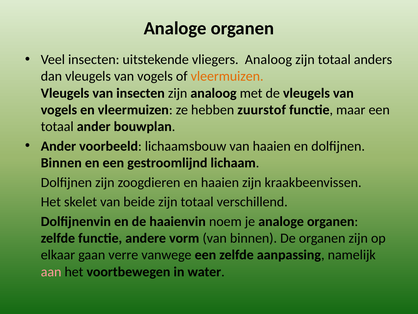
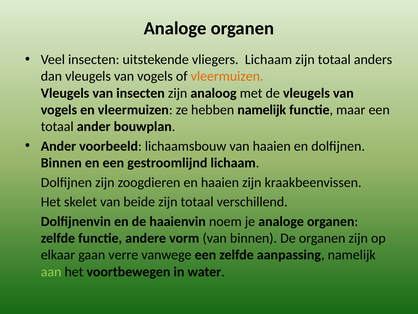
vliegers Analoog: Analoog -> Lichaam (268, 60)
hebben zuurstof: zuurstof -> namelijk (262, 110)
aan colour: pink -> light green (51, 271)
